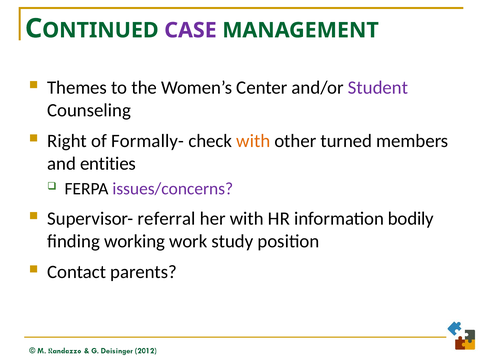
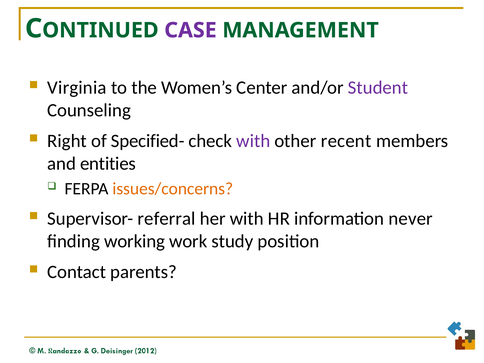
Themes: Themes -> Virginia (77, 88)
Formally-: Formally- -> Specified- (148, 141)
with colour: orange -> purple (253, 141)
turned: turned -> recent (346, 141)
issues/concerns colour: purple -> orange (173, 189)
bodily: bodily -> never (411, 219)
